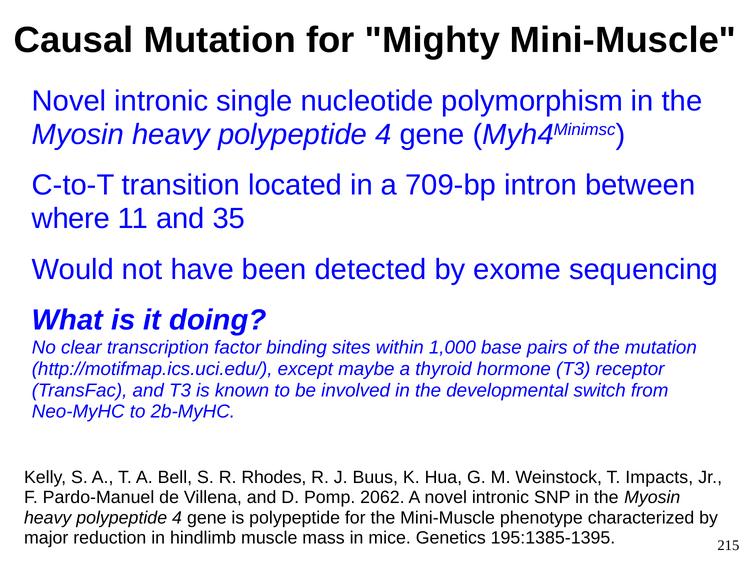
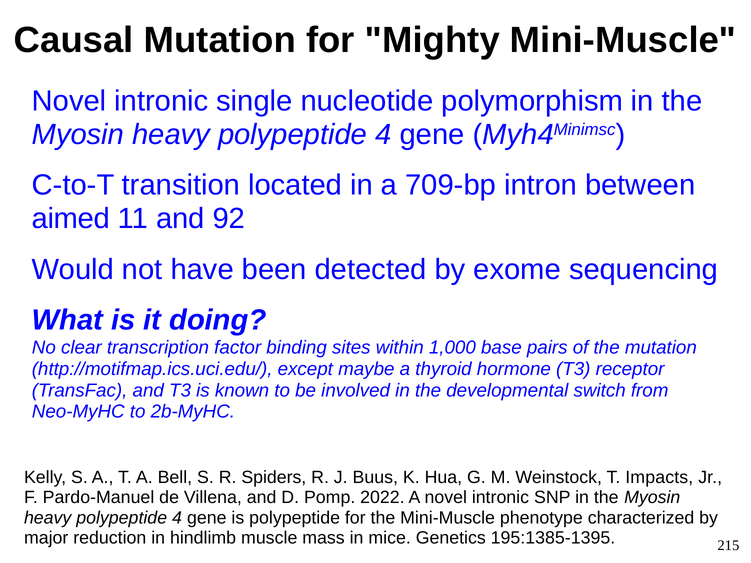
where: where -> aimed (71, 219)
35: 35 -> 92 (229, 219)
Rhodes: Rhodes -> Spiders (274, 478)
2062: 2062 -> 2022 (382, 498)
